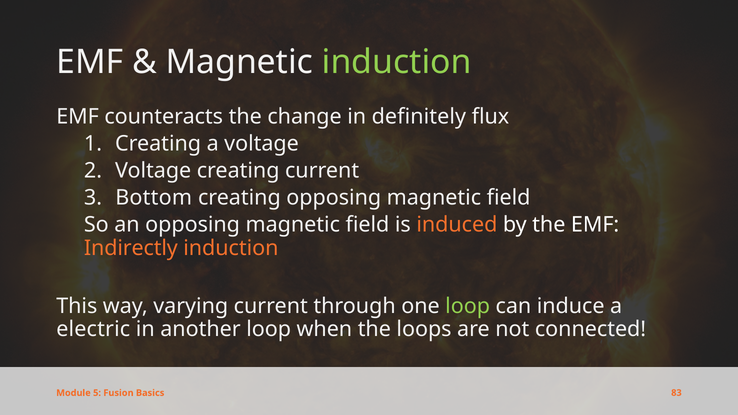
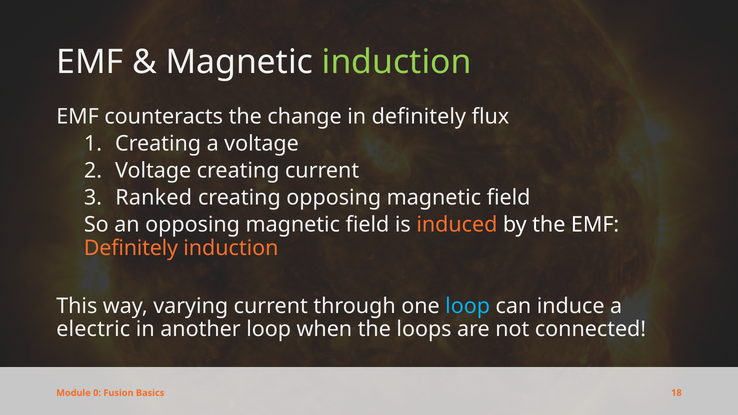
Bottom: Bottom -> Ranked (154, 198)
Indirectly: Indirectly -> Definitely (131, 248)
loop colour: light green -> light blue (468, 306)
5: 5 -> 0 (97, 393)
83: 83 -> 18 (676, 393)
